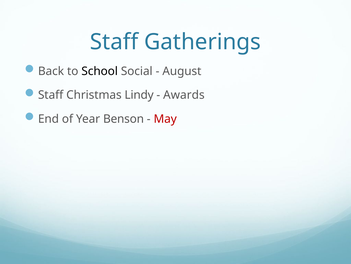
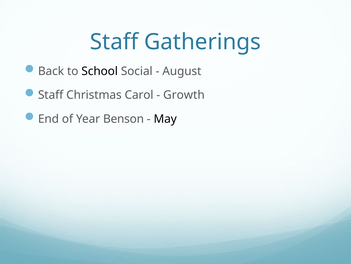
Lindy: Lindy -> Carol (139, 95)
Awards: Awards -> Growth (184, 95)
May colour: red -> black (165, 119)
